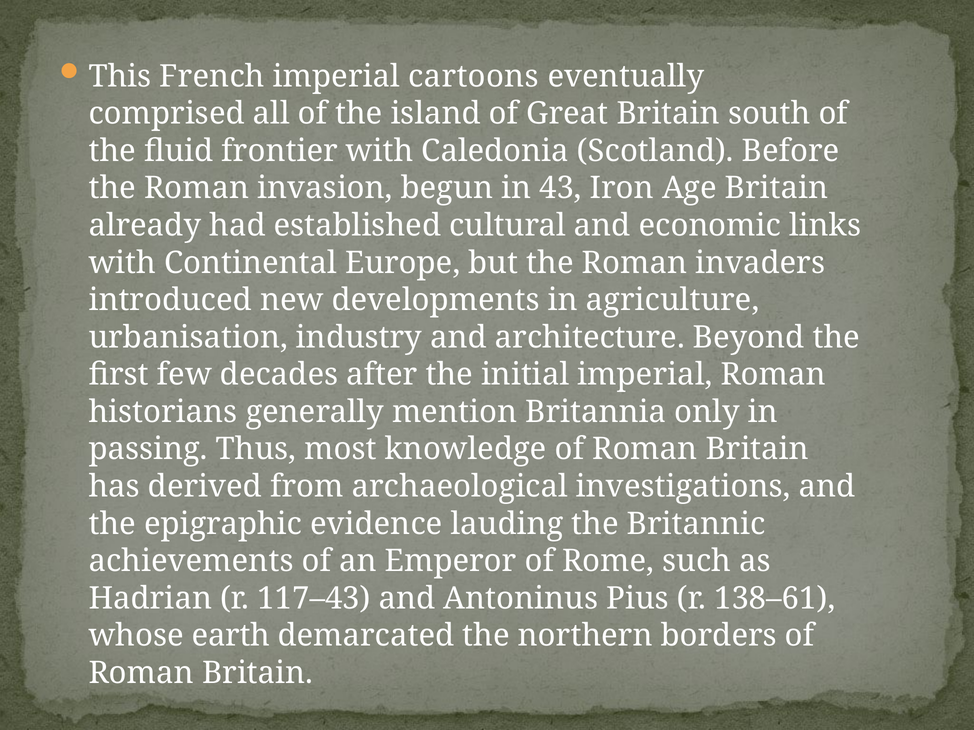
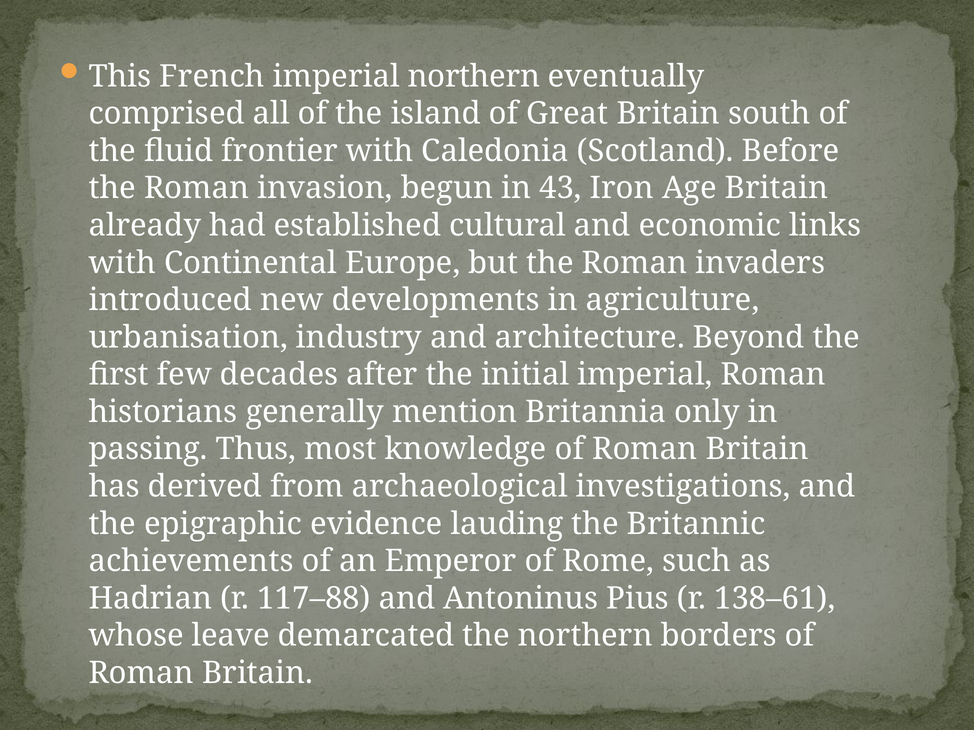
imperial cartoons: cartoons -> northern (474, 76)
117–43: 117–43 -> 117–88 (314, 599)
earth: earth -> leave (231, 636)
